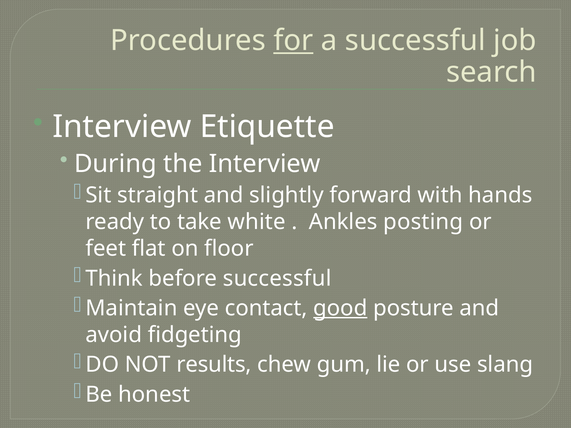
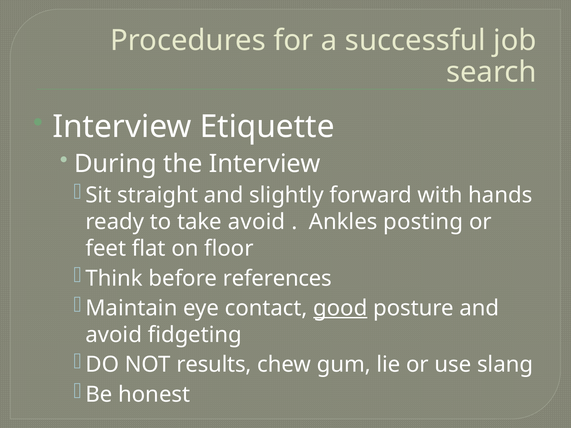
for underline: present -> none (293, 41)
take white: white -> avoid (257, 222)
before successful: successful -> references (277, 279)
